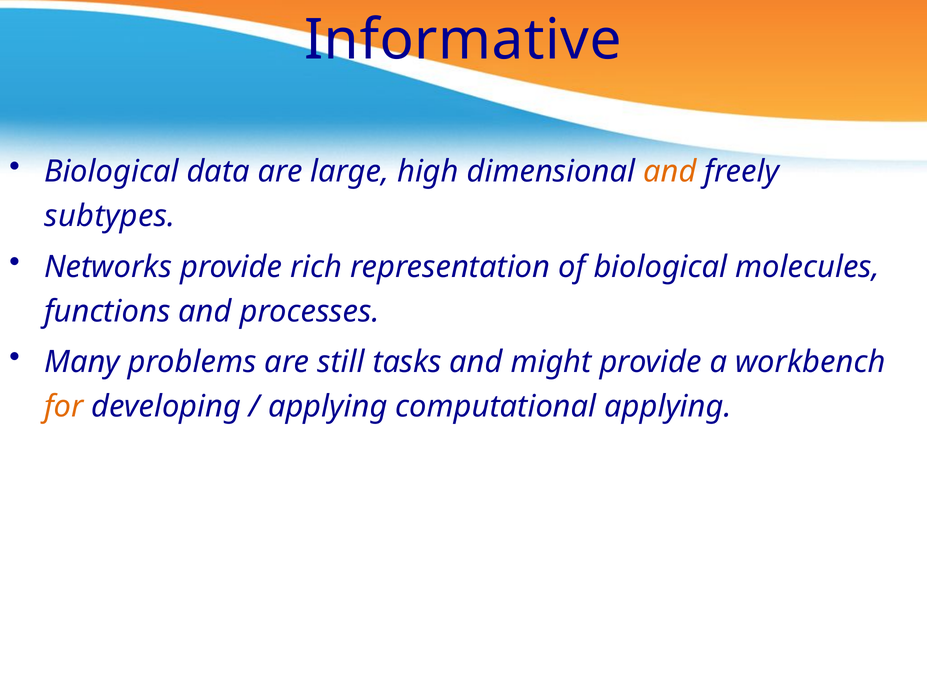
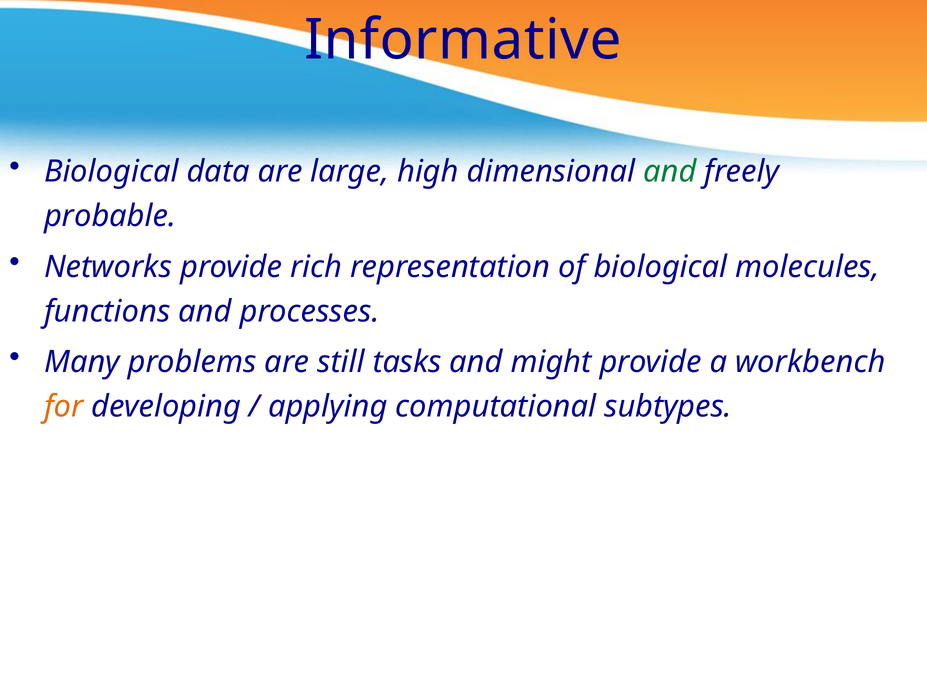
and colour: orange -> green (670, 172)
subtypes: subtypes -> probable (110, 216)
computational applying: applying -> subtypes (668, 407)
